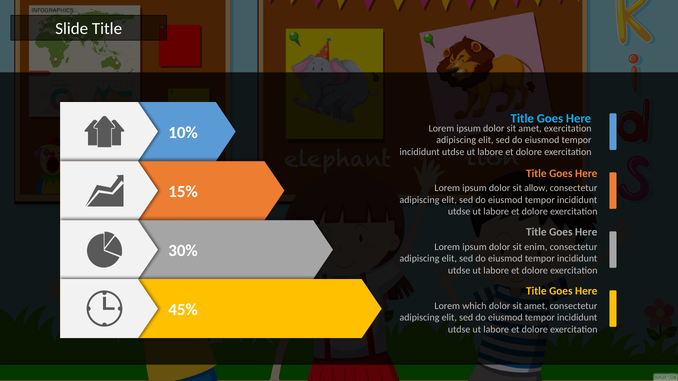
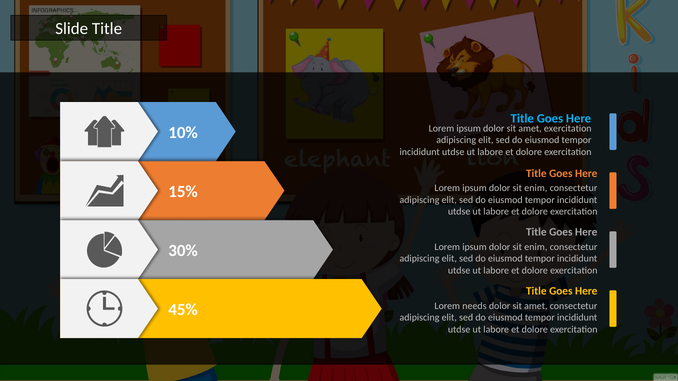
allow: allow -> enim (536, 188)
which: which -> needs (474, 306)
